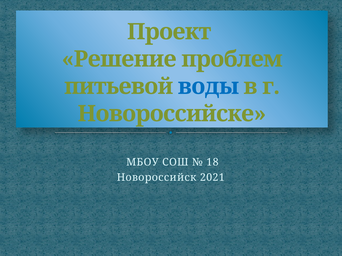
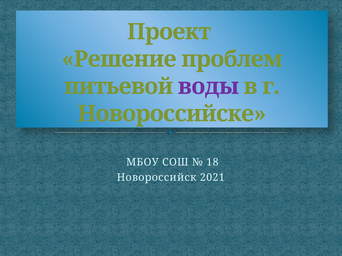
воды colour: blue -> purple (208, 87)
